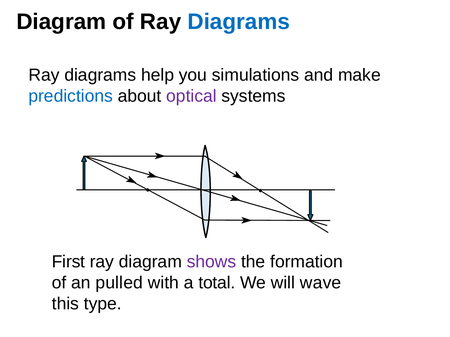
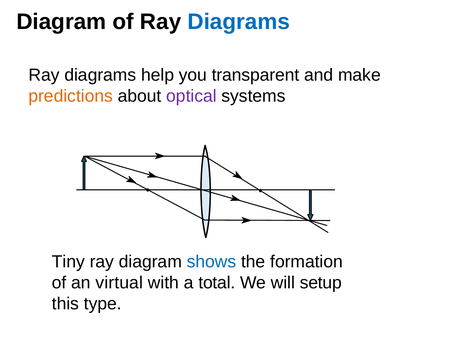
simulations: simulations -> transparent (256, 75)
predictions colour: blue -> orange (71, 96)
First: First -> Tiny (68, 262)
shows colour: purple -> blue (211, 262)
pulled: pulled -> virtual (119, 283)
wave: wave -> setup (321, 283)
